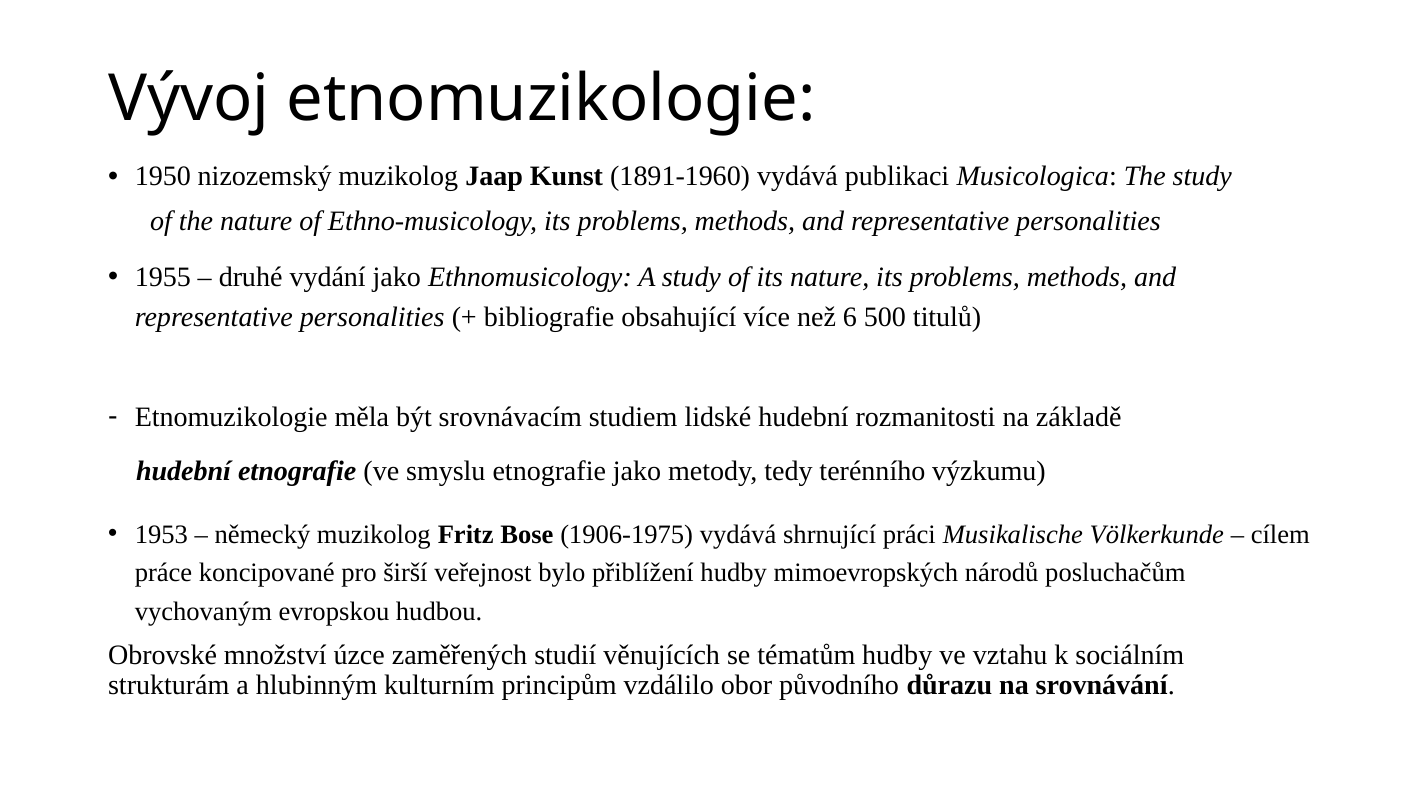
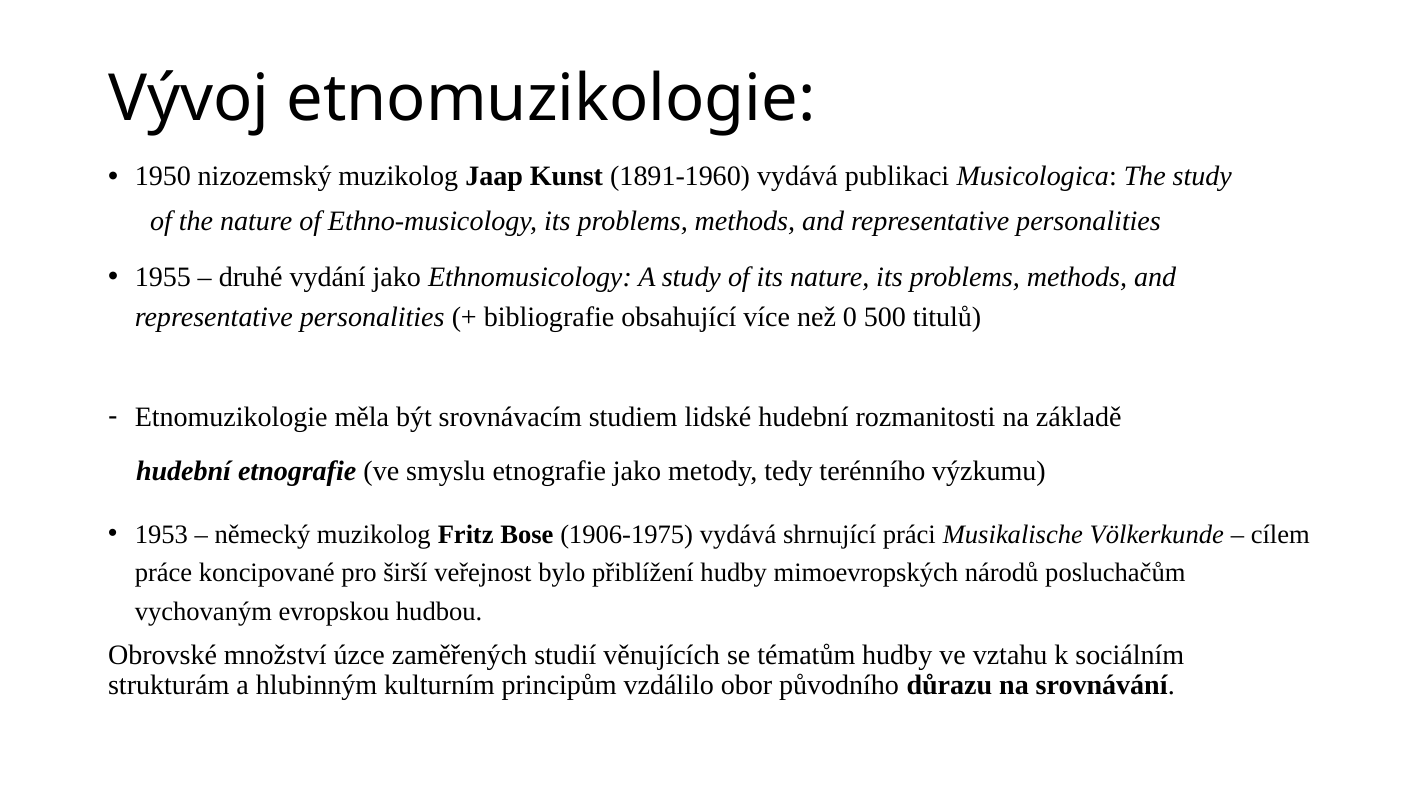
6: 6 -> 0 (850, 318)
